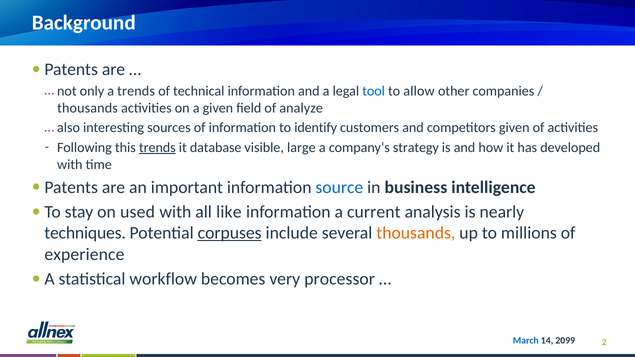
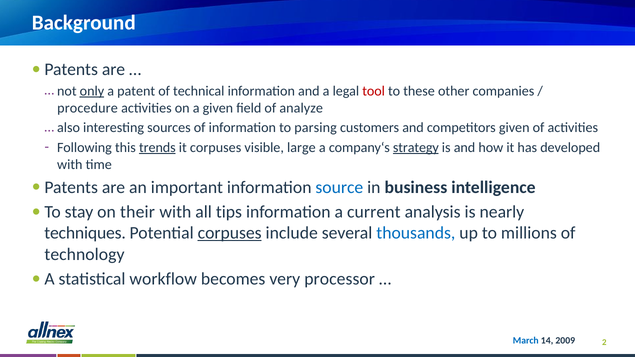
only underline: none -> present (92, 91)
a trends: trends -> patent (136, 91)
tool colour: blue -> red (374, 91)
allow: allow -> these (419, 91)
thousands: thousands -> procedure (88, 108)
identify: identify -> parsing (316, 128)
it database: database -> corpuses (216, 148)
strategy underline: none -> present (416, 148)
used: used -> their (138, 212)
like: like -> tips (229, 212)
thousands colour: orange -> blue (416, 233)
experience: experience -> technology (84, 254)
2099: 2099 -> 2009 (565, 341)
